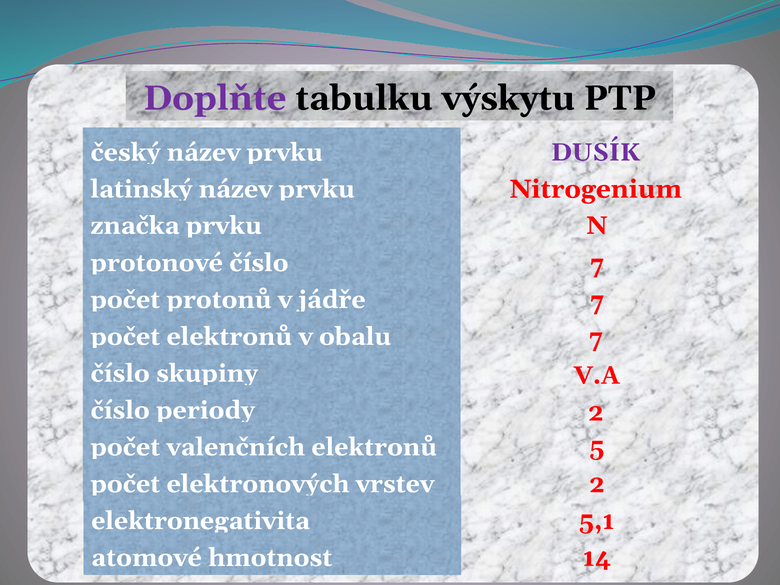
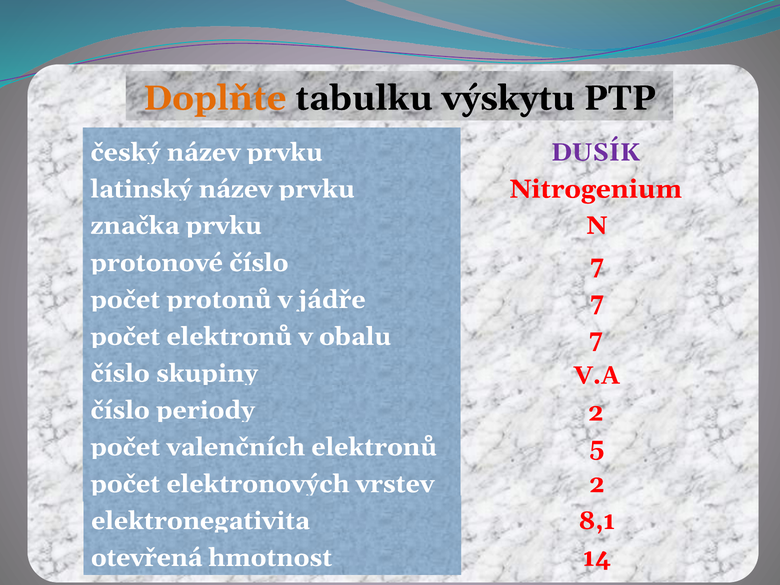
Doplňte colour: purple -> orange (215, 98)
5,1: 5,1 -> 8,1 (597, 521)
atomové: atomové -> otevřená (147, 558)
